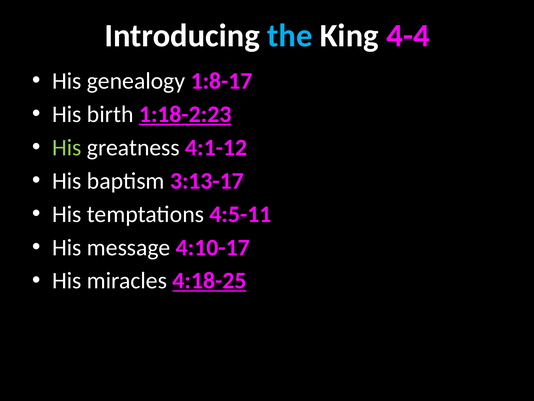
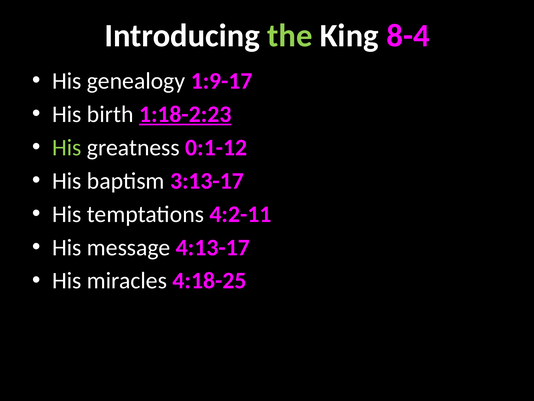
the colour: light blue -> light green (290, 36)
4-4: 4-4 -> 8-4 (408, 36)
1:8-17: 1:8-17 -> 1:9-17 (222, 81)
4:1-12: 4:1-12 -> 0:1-12 (216, 147)
4:5-11: 4:5-11 -> 4:2-11 (241, 214)
4:10-17: 4:10-17 -> 4:13-17 (213, 247)
4:18-25 underline: present -> none (210, 280)
